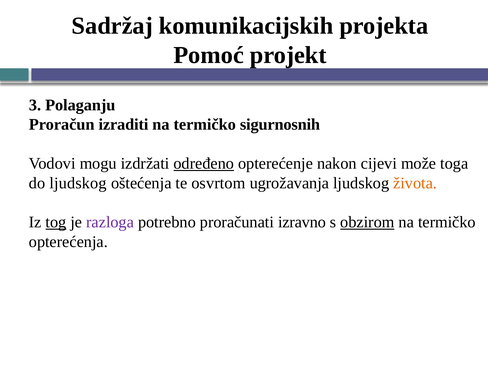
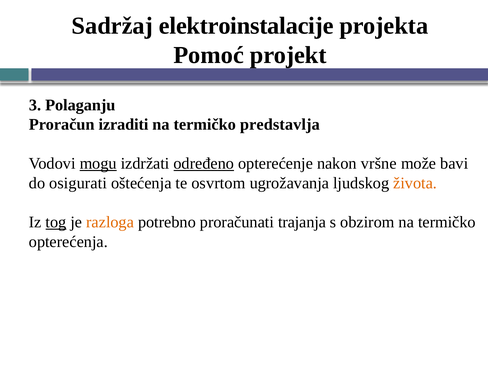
komunikacijskih: komunikacijskih -> elektroinstalacije (246, 26)
sigurnosnih: sigurnosnih -> predstavlja (280, 125)
mogu underline: none -> present (98, 164)
cijevi: cijevi -> vršne (379, 164)
toga: toga -> bavi (454, 164)
do ljudskog: ljudskog -> osigurati (78, 183)
razloga colour: purple -> orange (110, 222)
izravno: izravno -> trajanja (302, 222)
obzirom underline: present -> none (367, 222)
